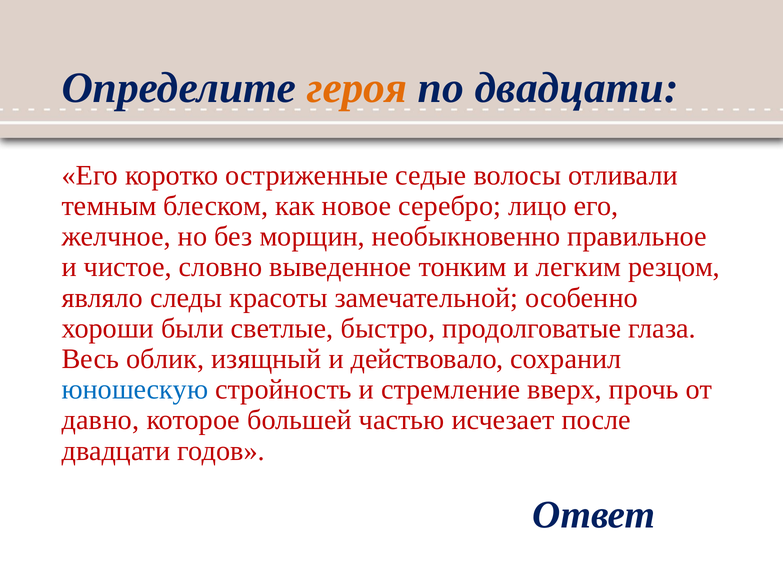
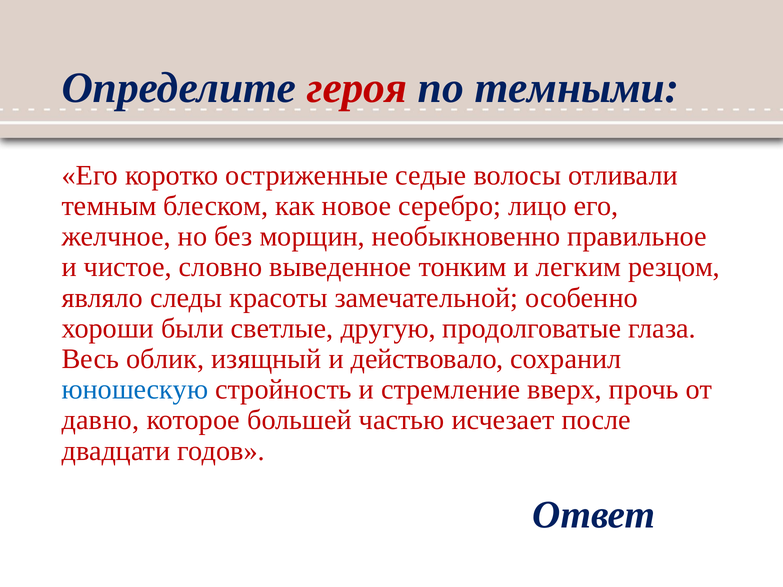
героя colour: orange -> red (357, 88)
по двадцати: двадцати -> темными (577, 88)
быстро: быстро -> другую (388, 328)
